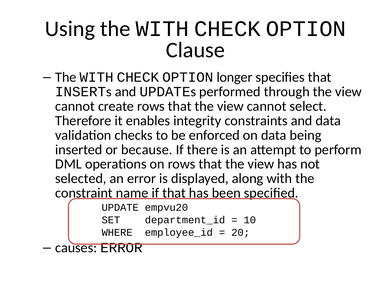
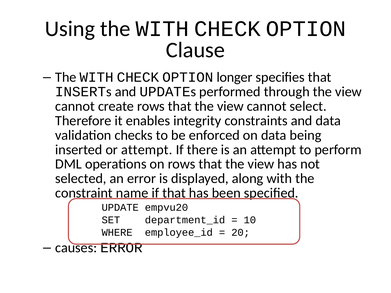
or because: because -> attempt (147, 150)
